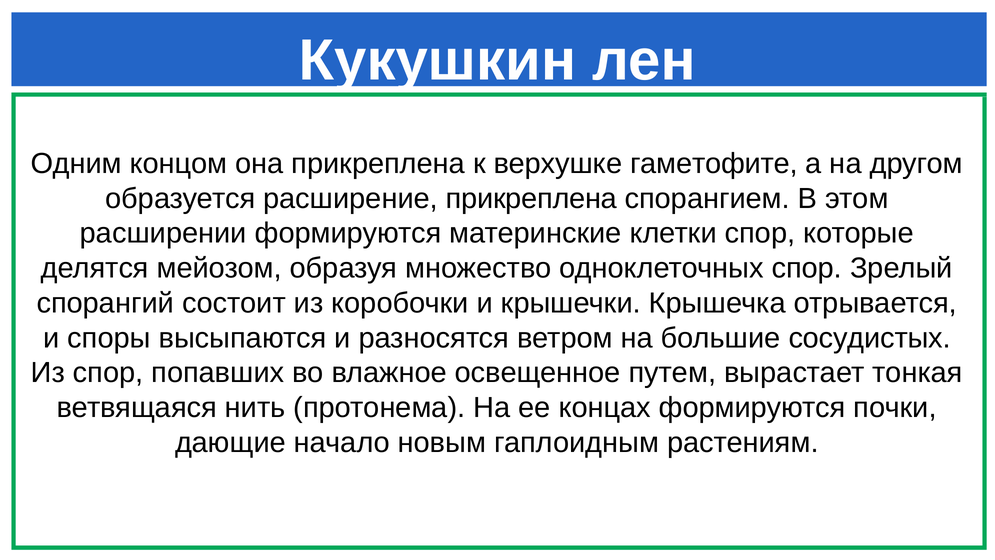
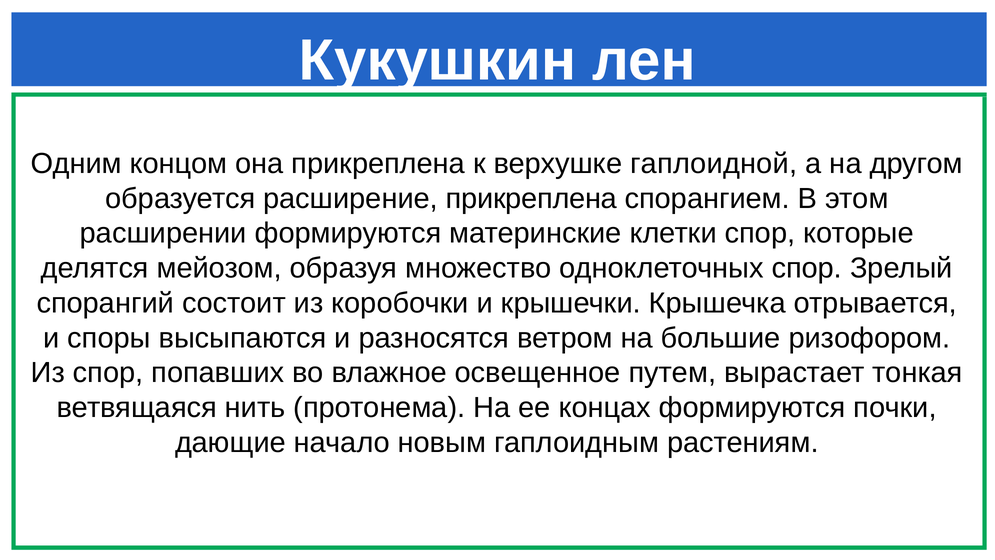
гаметофите: гаметофите -> гаплоидной (714, 164)
сосудистых: сосудистых -> ризофором (870, 338)
